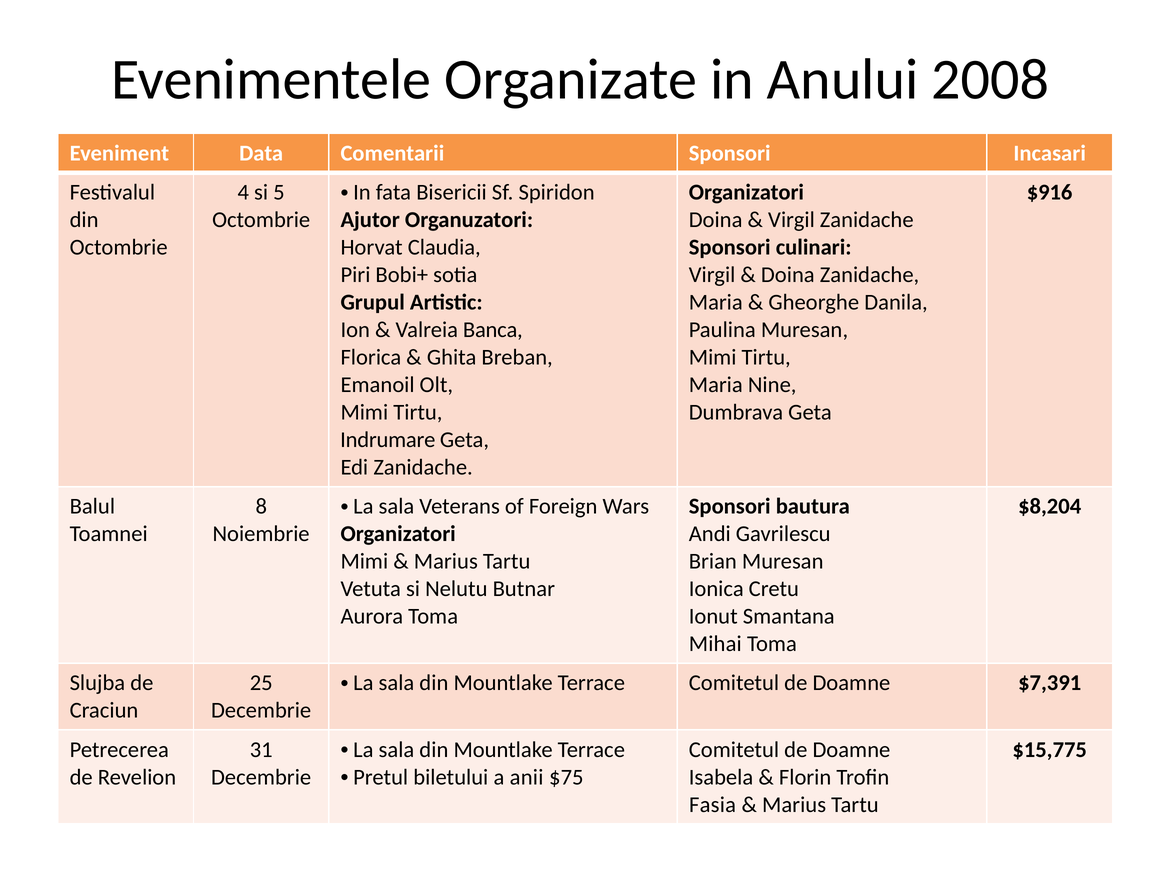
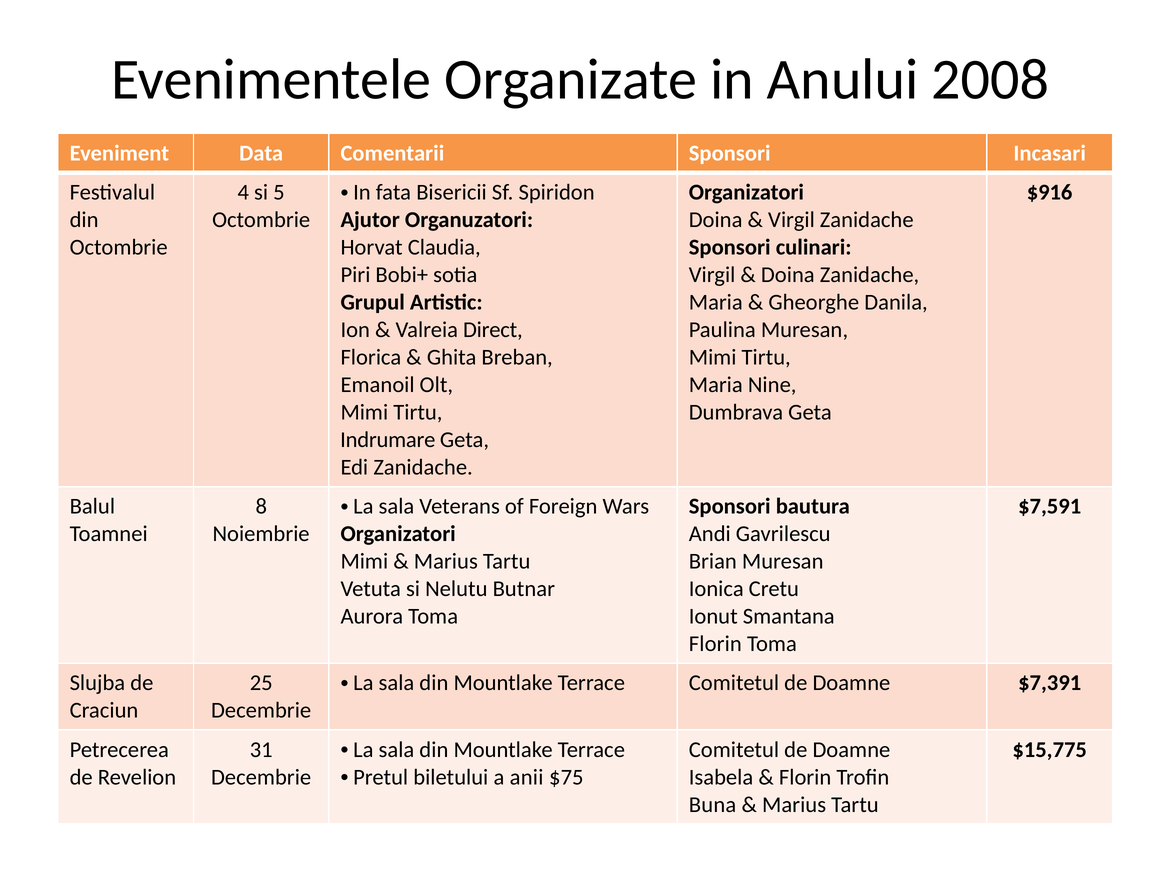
Banca: Banca -> Direct (493, 330)
$8,204: $8,204 -> $7,591 (1050, 506)
Mihai: Mihai -> Florin (715, 644)
Fasia: Fasia -> Buna (713, 804)
